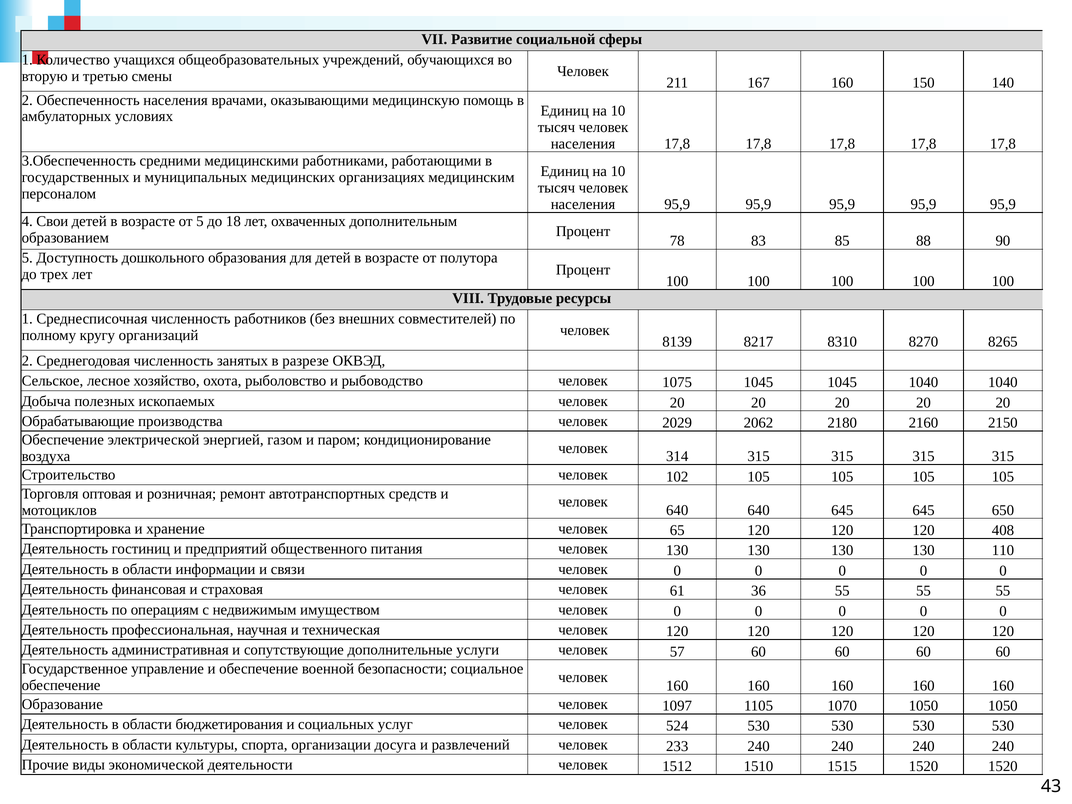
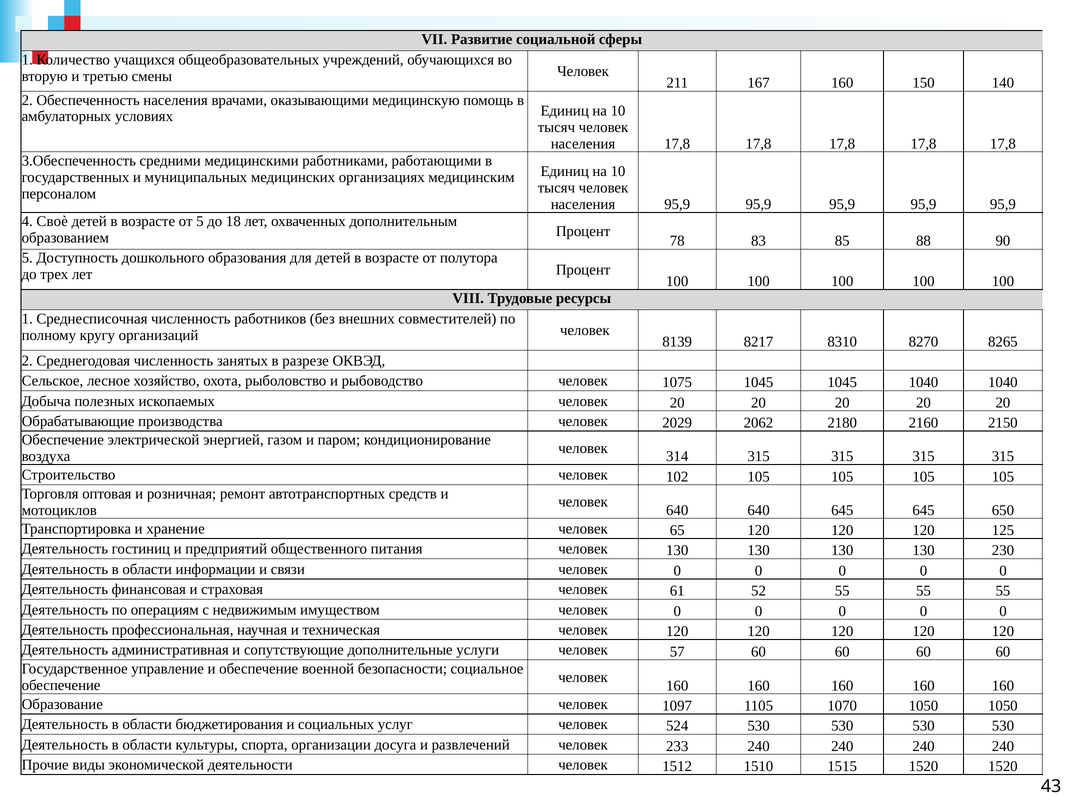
Свои: Свои -> Своѐ (52, 221)
408: 408 -> 125 (1003, 530)
110: 110 -> 230 (1003, 551)
36: 36 -> 52 (759, 591)
